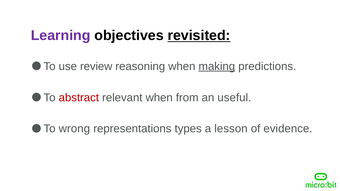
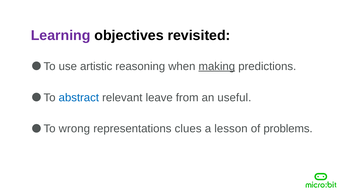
revisited underline: present -> none (199, 36)
review: review -> artistic (96, 66)
abstract colour: red -> blue (79, 98)
relevant when: when -> leave (159, 98)
types: types -> clues (188, 129)
evidence: evidence -> problems (288, 129)
